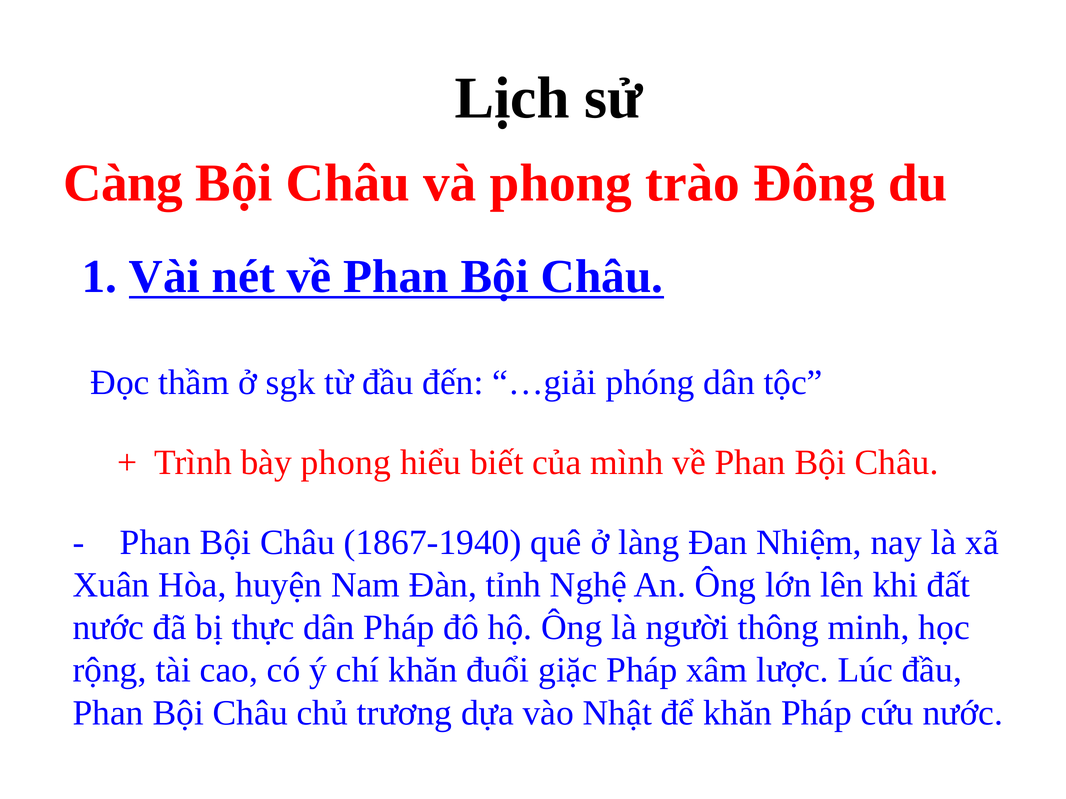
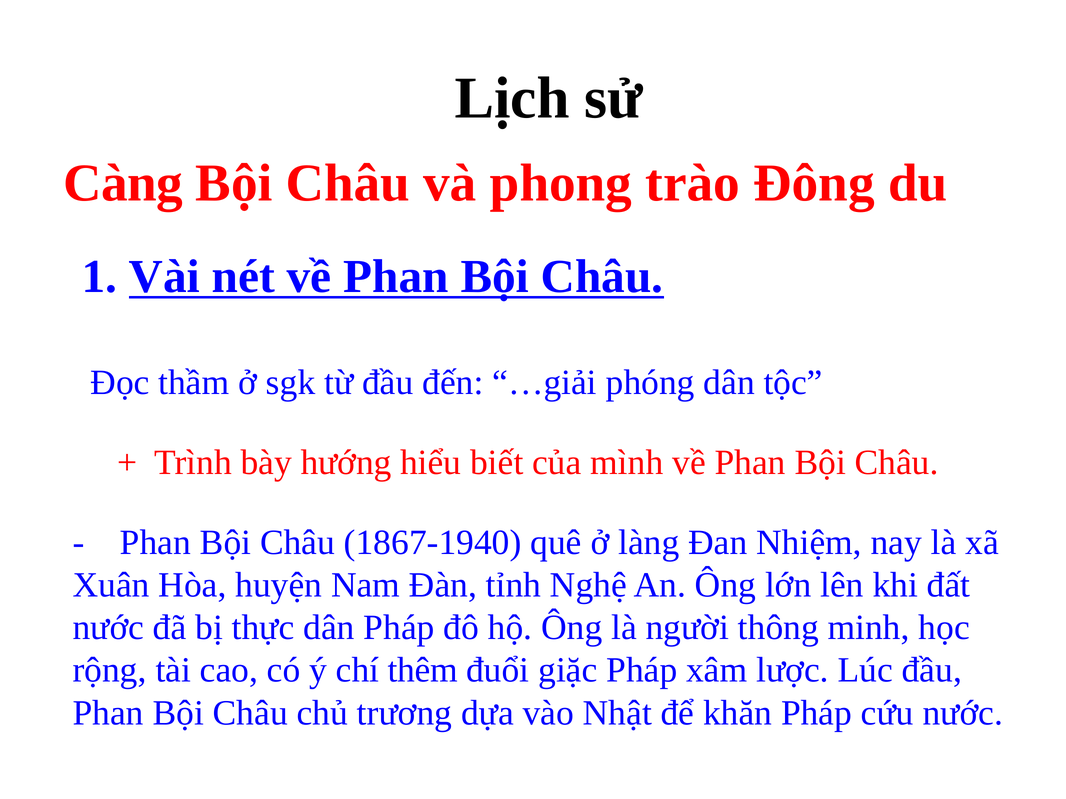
bày phong: phong -> hướng (346, 463)
chí khăn: khăn -> thêm (423, 671)
